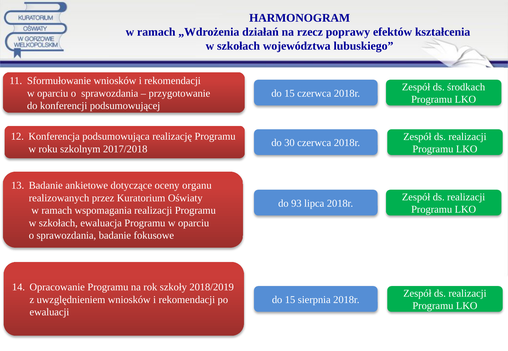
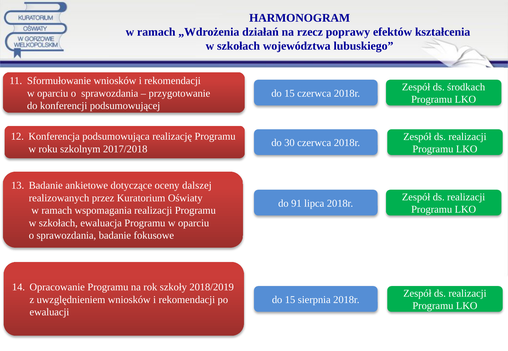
organu: organu -> dalszej (197, 186)
93: 93 -> 91 (296, 204)
